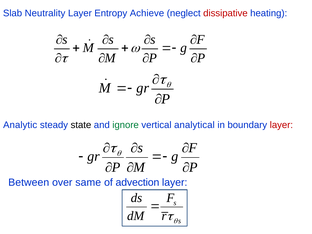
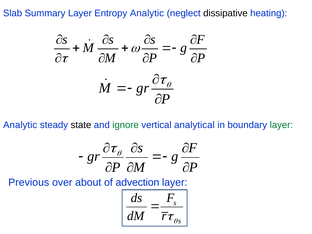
Neutrality: Neutrality -> Summary (45, 13)
Entropy Achieve: Achieve -> Analytic (147, 13)
dissipative colour: red -> black (225, 13)
layer colour: red -> green (281, 125)
Between: Between -> Previous (29, 183)
same: same -> about (88, 183)
